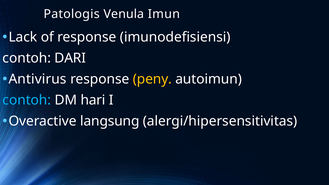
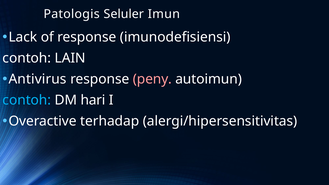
Venula: Venula -> Seluler (124, 14)
DARI: DARI -> LAIN (70, 58)
peny colour: yellow -> pink (152, 79)
langsung: langsung -> terhadap (110, 121)
